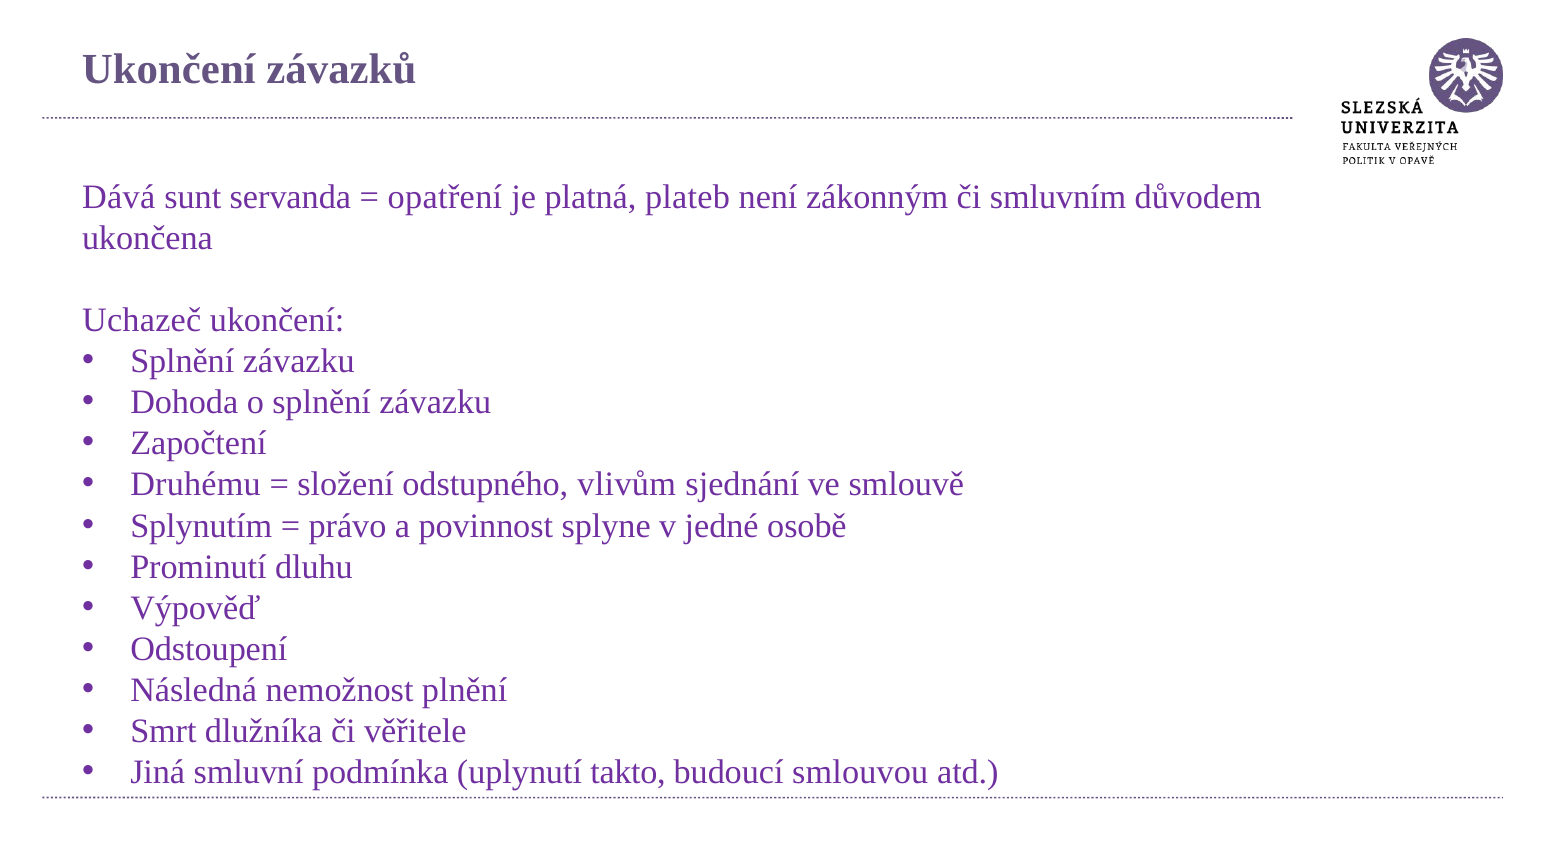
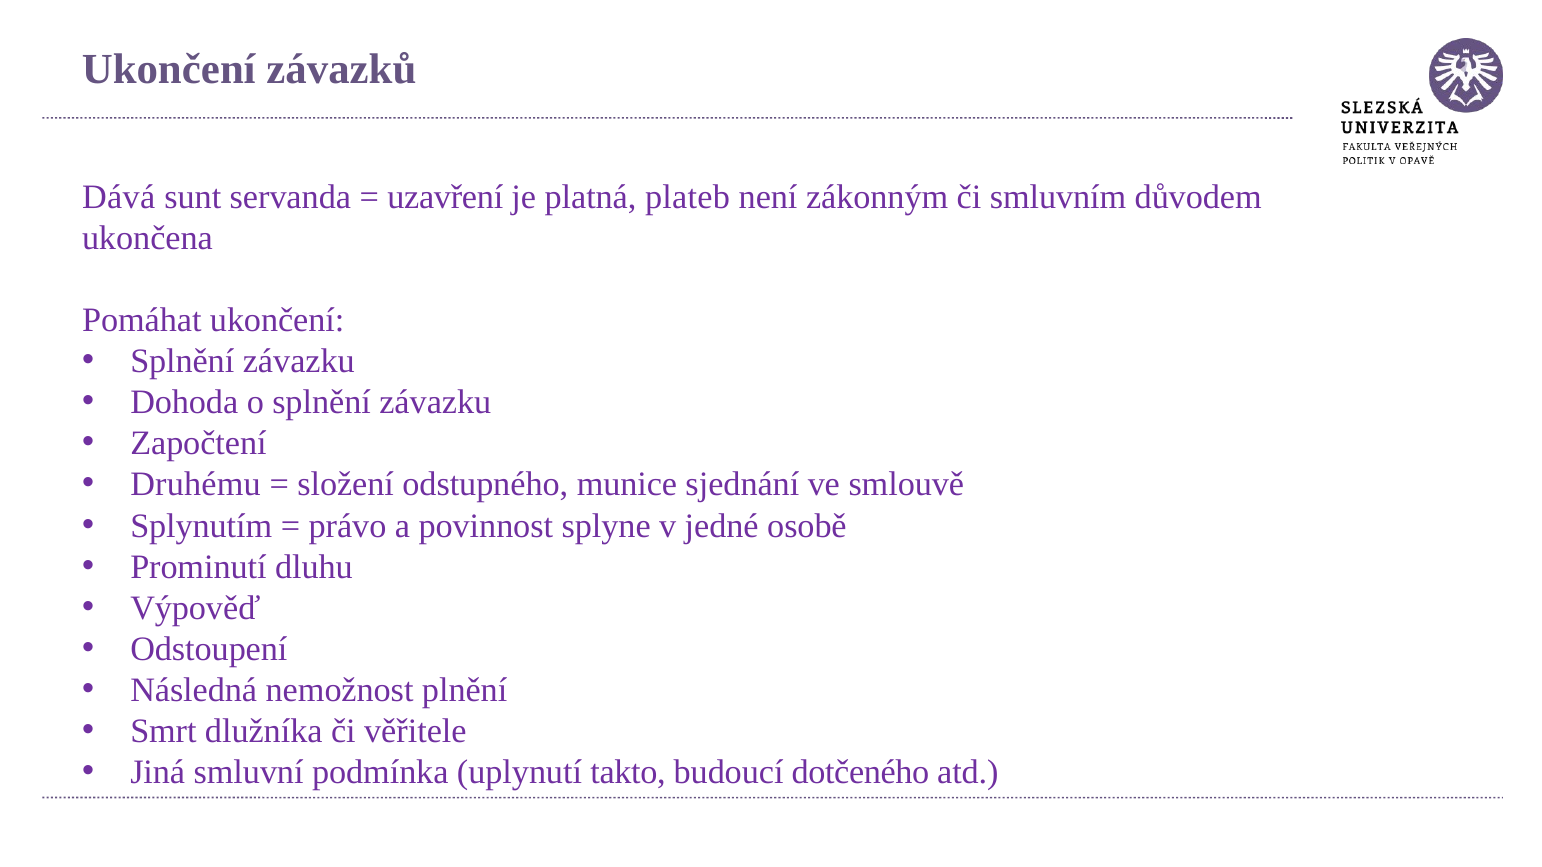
opatření: opatření -> uzavření (445, 197)
Uchazeč: Uchazeč -> Pomáhat (142, 320)
vlivům: vlivům -> munice (627, 485)
smlouvou: smlouvou -> dotčeného (860, 773)
